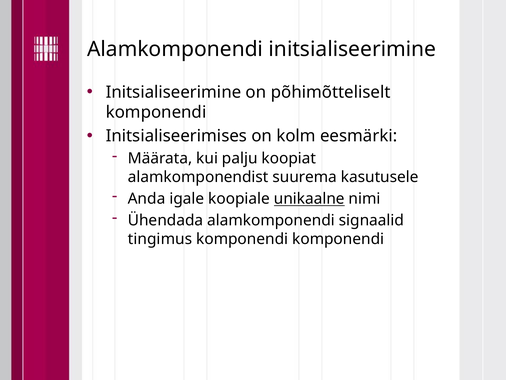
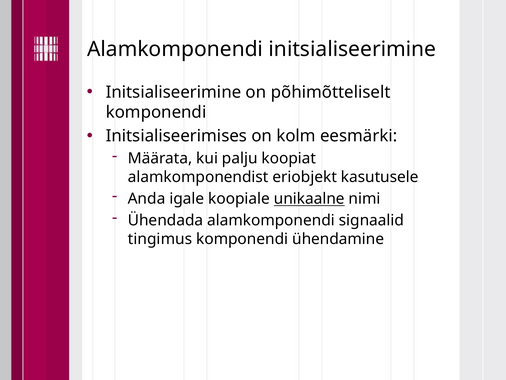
suurema: suurema -> eriobjekt (305, 177)
komponendi komponendi: komponendi -> ühendamine (338, 239)
